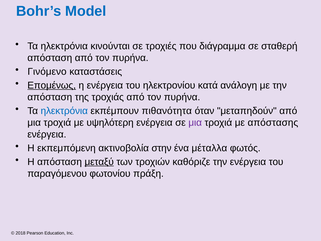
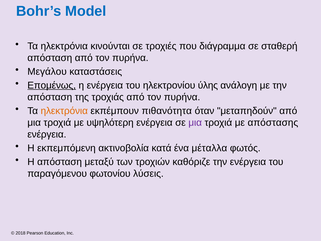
Γινόμενο: Γινόμενο -> Μεγάλου (47, 71)
κατά: κατά -> ύλης (208, 85)
ηλεκτρόνια colour: blue -> orange (64, 111)
στην: στην -> κατά (162, 148)
μεταξύ underline: present -> none (99, 162)
πράξη: πράξη -> λύσεις (148, 173)
